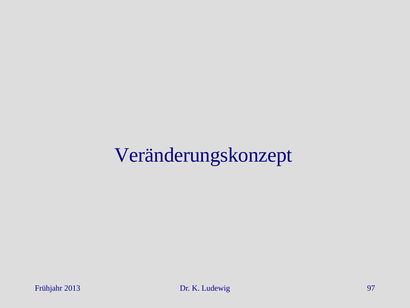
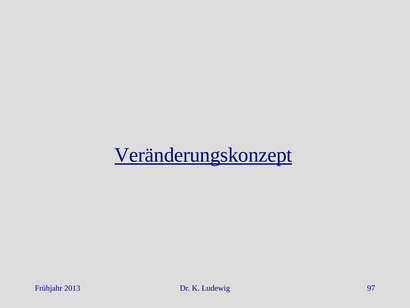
Veränderungskonzept underline: none -> present (203, 155)
